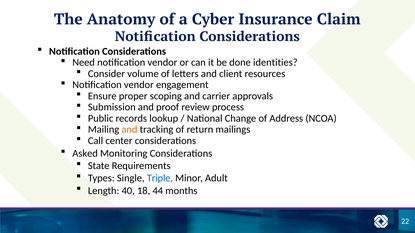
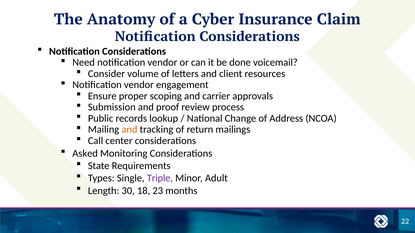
identities: identities -> voicemail (275, 63)
Triple colour: blue -> purple (160, 179)
40: 40 -> 30 (128, 191)
44: 44 -> 23 (158, 191)
